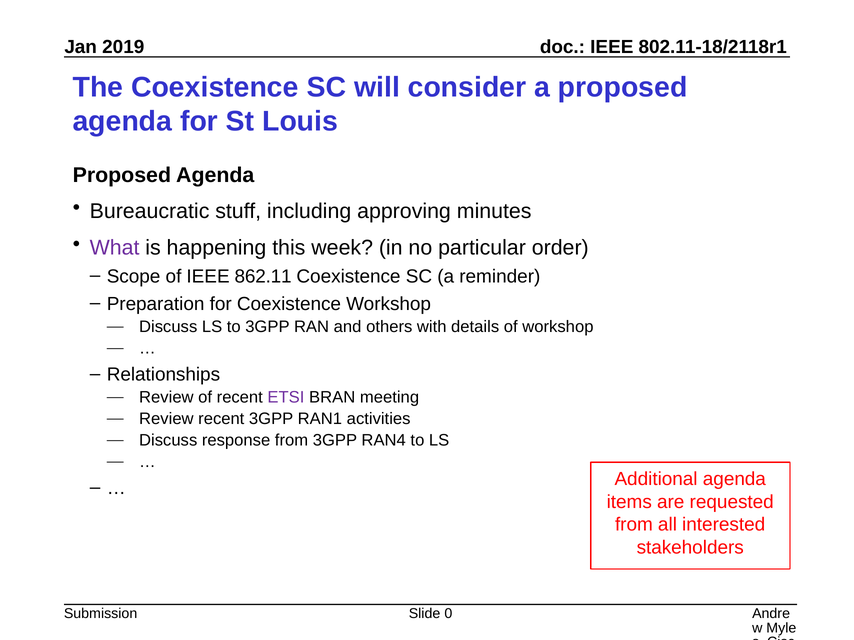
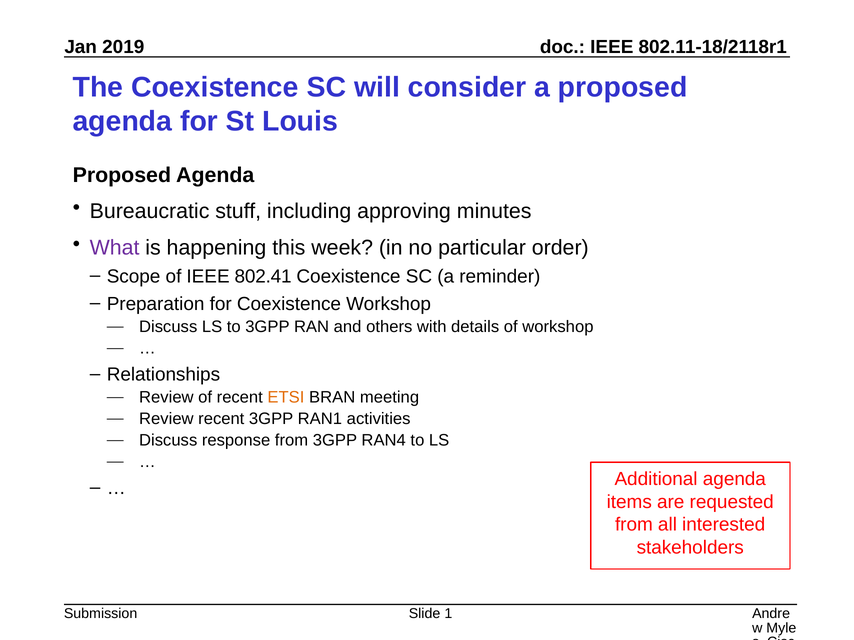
862.11: 862.11 -> 802.41 (263, 277)
ETSI colour: purple -> orange (286, 398)
0: 0 -> 1 (448, 614)
